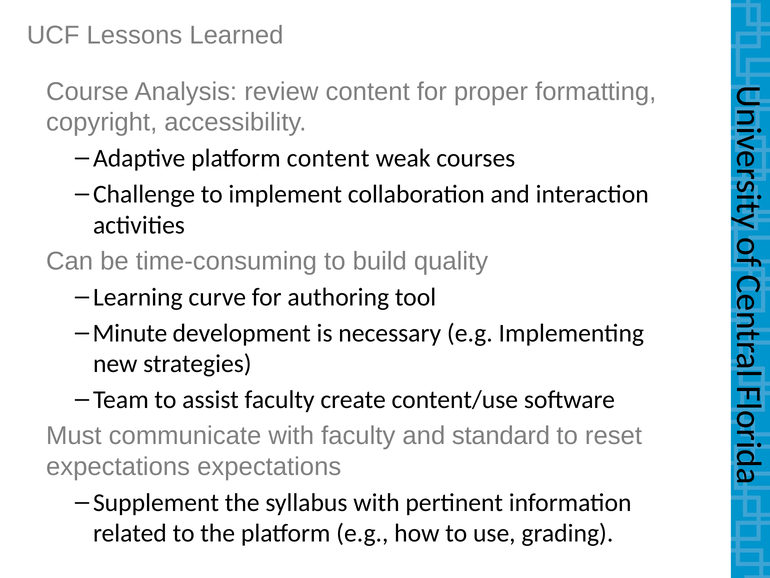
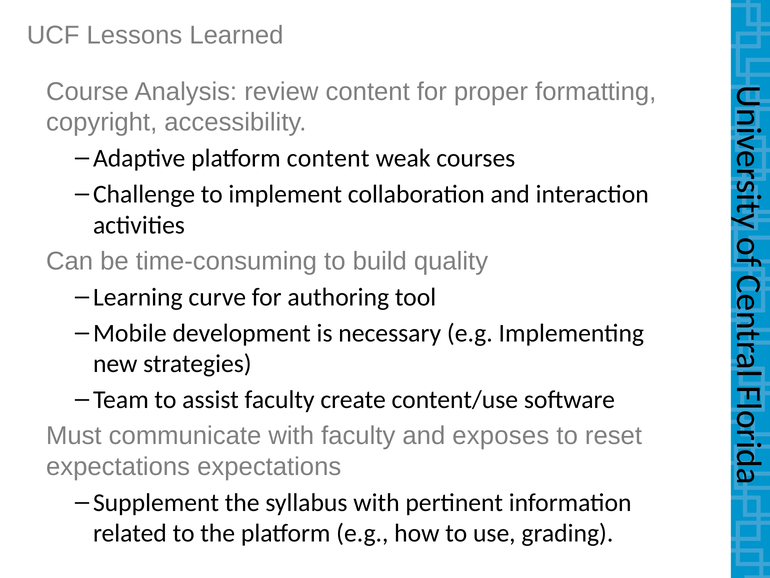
Minute: Minute -> Mobile (130, 333)
standard: standard -> exposes (501, 435)
